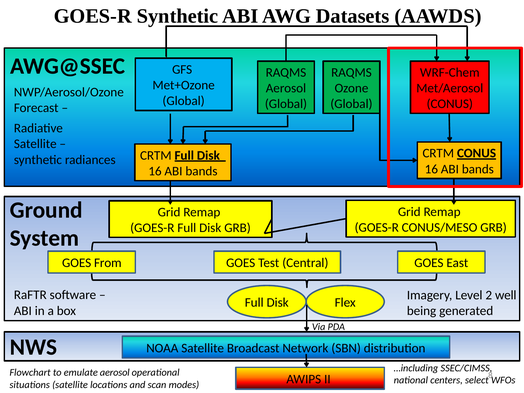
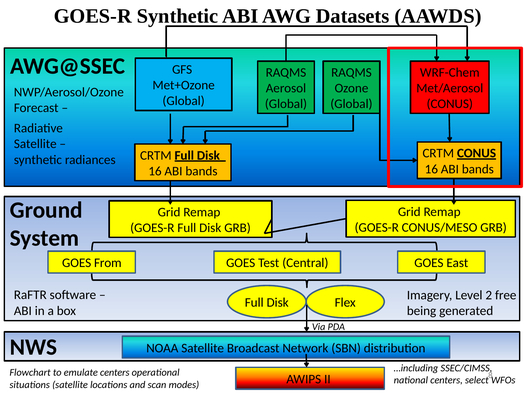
well: well -> free (506, 295)
emulate aerosol: aerosol -> centers (115, 372)
